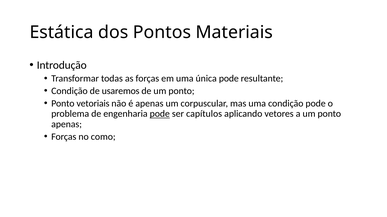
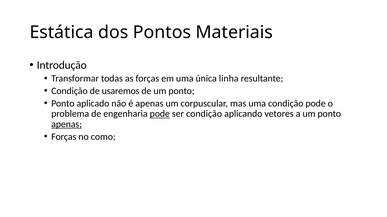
única pode: pode -> linha (229, 79)
vetoriais: vetoriais -> aplicado (93, 104)
ser capítulos: capítulos -> condição (204, 114)
apenas underline: none -> present (67, 125)
